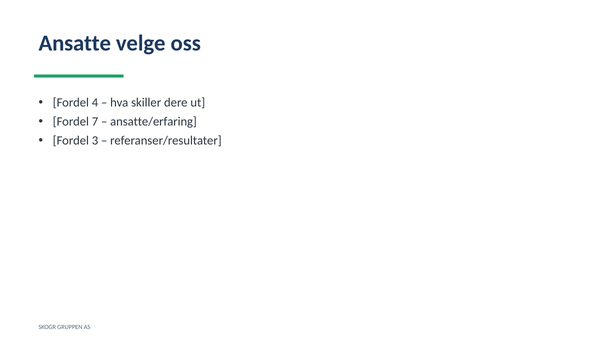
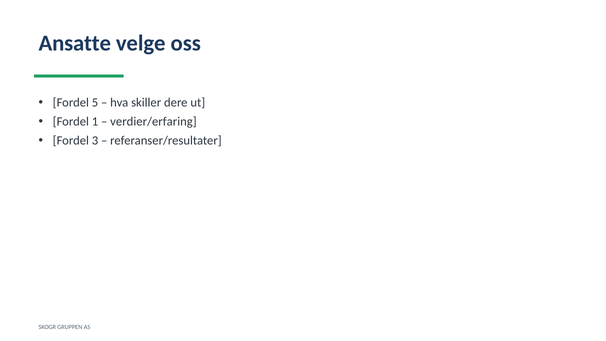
4: 4 -> 5 (95, 103)
7: 7 -> 1 (95, 122)
ansatte/erfaring: ansatte/erfaring -> verdier/erfaring (153, 122)
